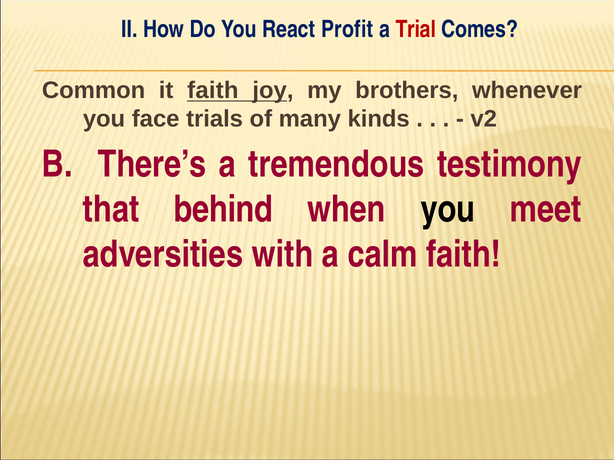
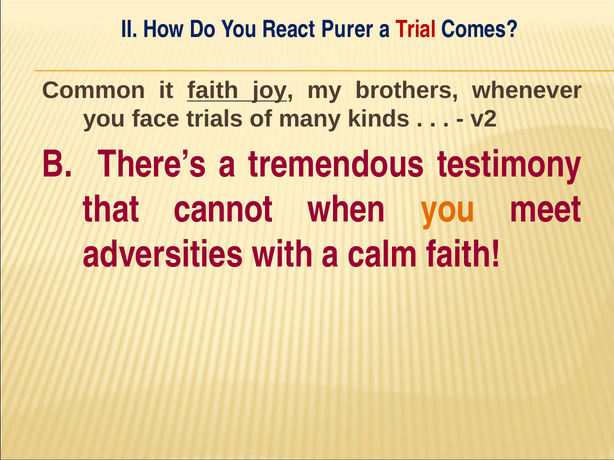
Profit: Profit -> Purer (347, 29)
behind: behind -> cannot (223, 210)
you colour: black -> orange (448, 210)
